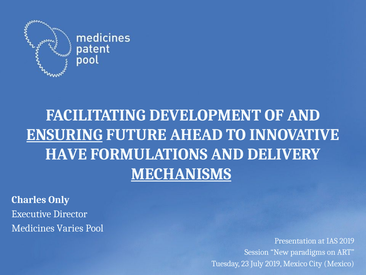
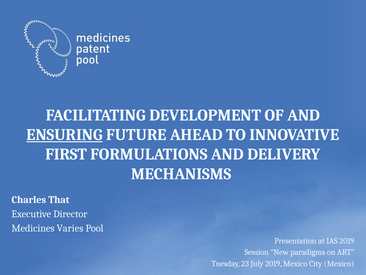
HAVE: HAVE -> FIRST (66, 154)
MECHANISMS underline: present -> none (181, 174)
Only: Only -> That (59, 199)
